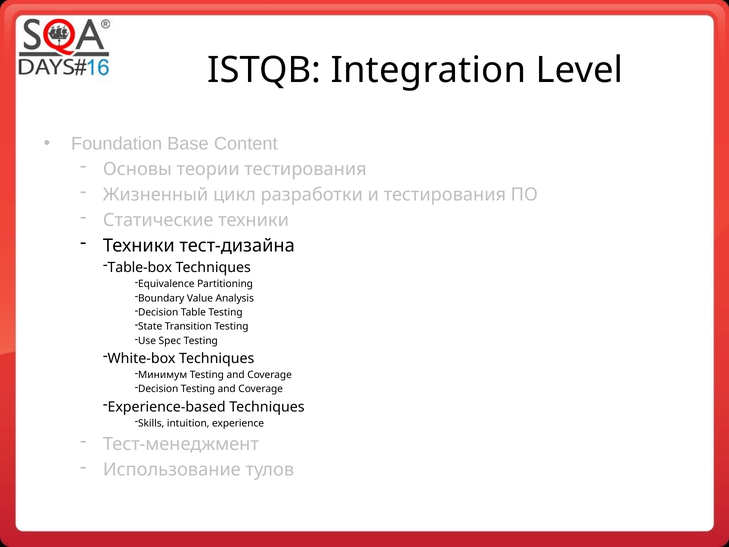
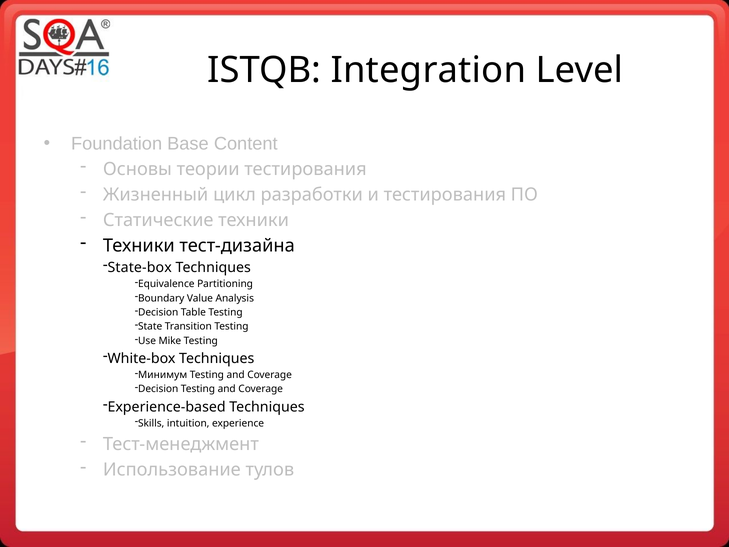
Table-box: Table-box -> State-box (140, 267)
Spec: Spec -> Mike (170, 341)
